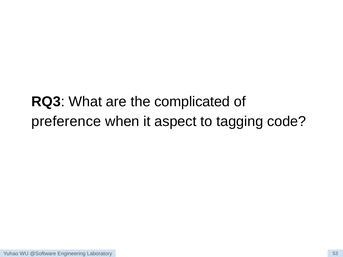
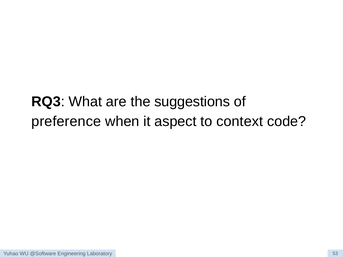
complicated: complicated -> suggestions (192, 102)
tagging: tagging -> context (240, 122)
